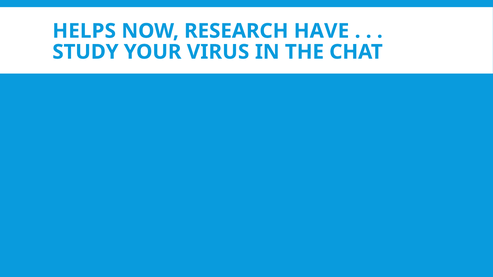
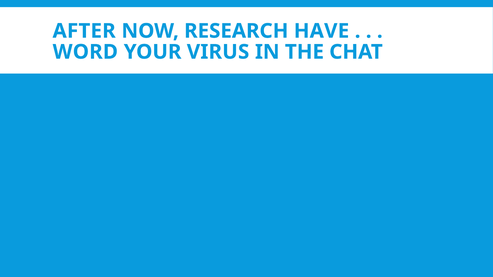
HELPS: HELPS -> AFTER (84, 31)
STUDY: STUDY -> WORD (85, 52)
